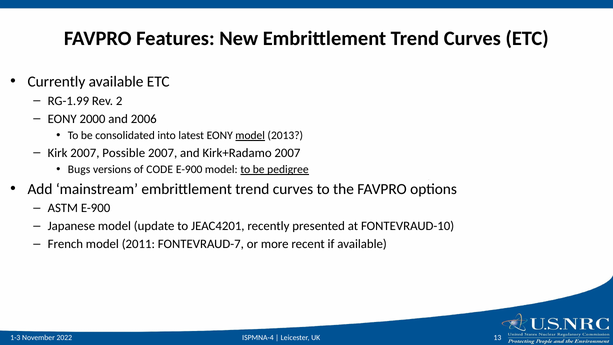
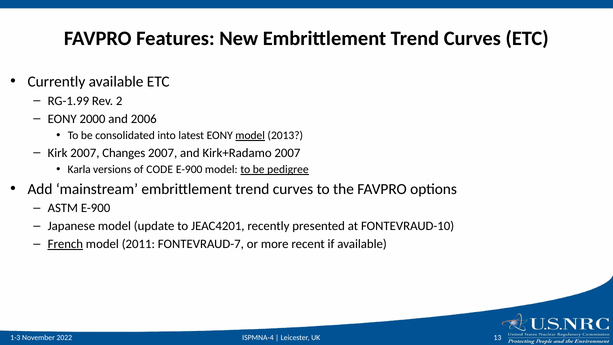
Possible: Possible -> Changes (124, 153)
Bugs: Bugs -> Karla (79, 169)
French underline: none -> present (65, 244)
